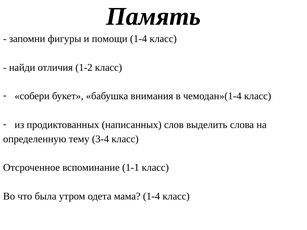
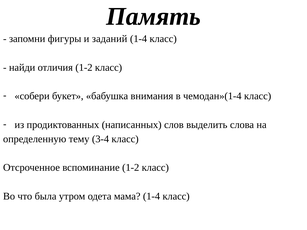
помощи: помощи -> заданий (110, 39)
вспоминание 1-1: 1-1 -> 1-2 (131, 168)
